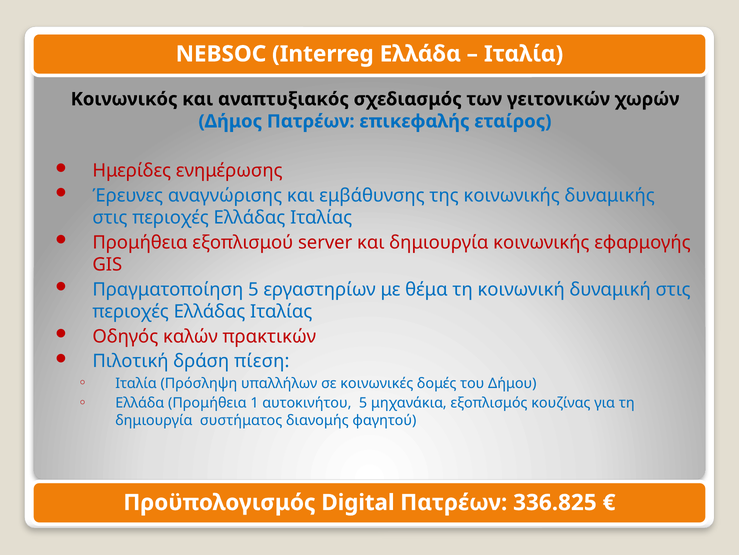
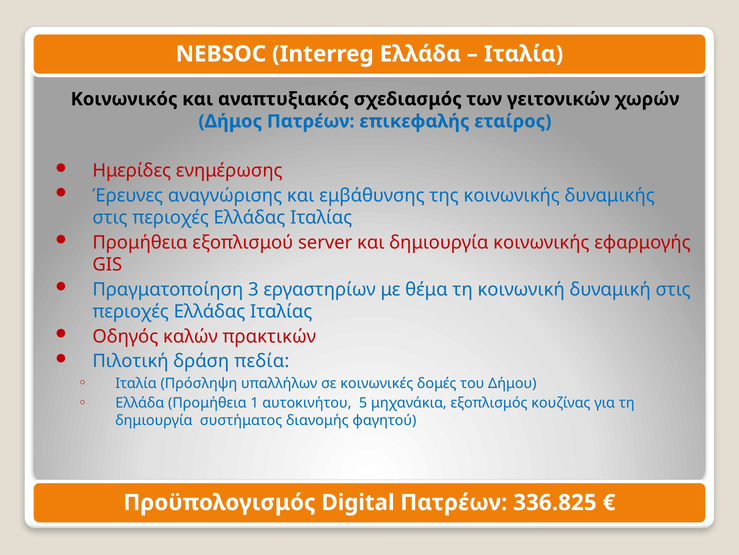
Πραγματοποίηση 5: 5 -> 3 (253, 289)
πίεση: πίεση -> πεδία (262, 361)
